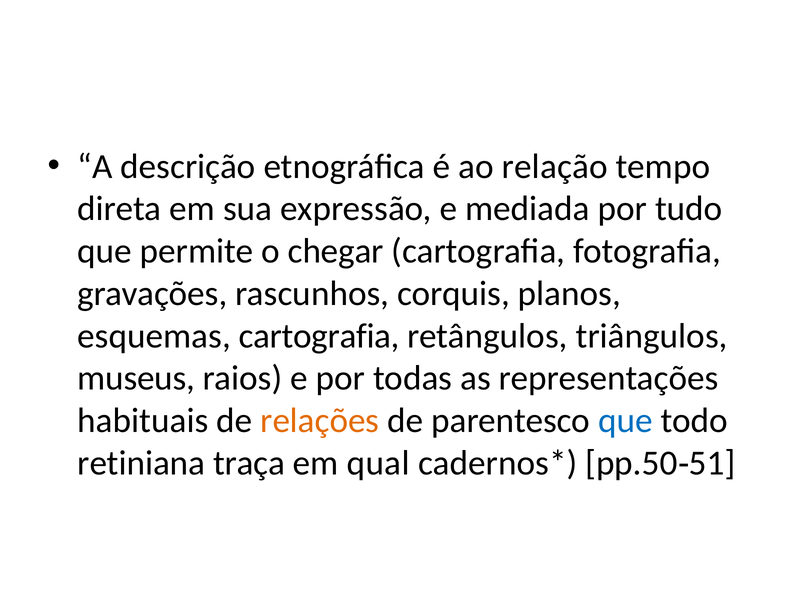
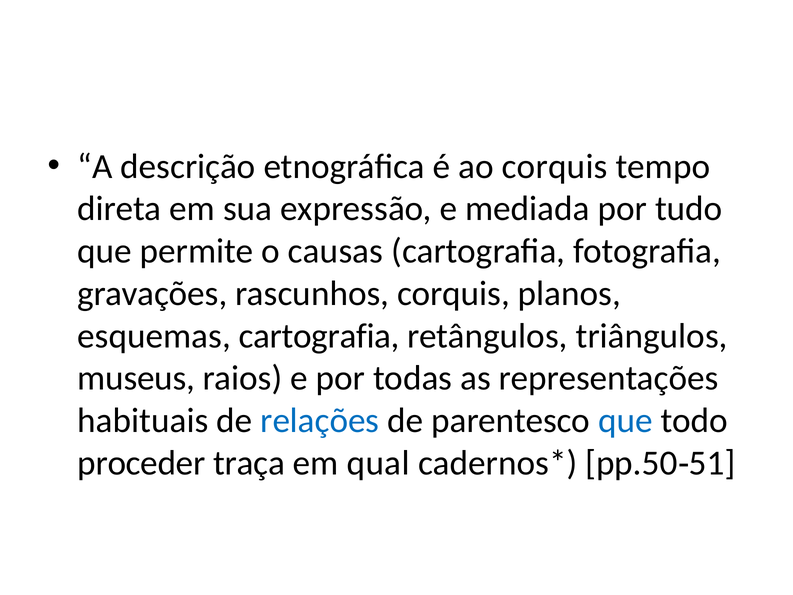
ao relação: relação -> corquis (555, 166)
chegar: chegar -> causas (336, 251)
relações colour: orange -> blue (320, 420)
retiniana: retiniana -> proceder (141, 463)
